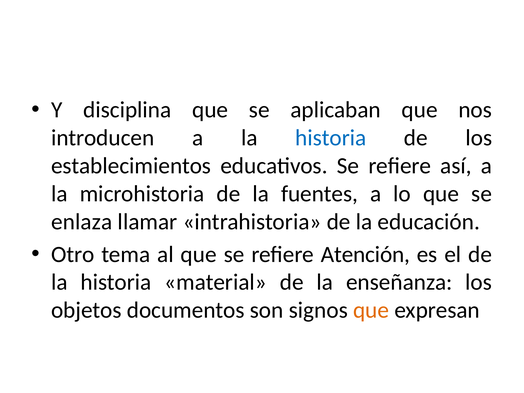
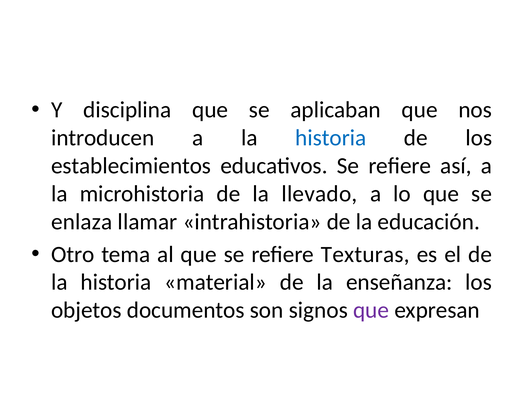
fuentes: fuentes -> llevado (319, 194)
Atención: Atención -> Texturas (365, 254)
que colour: orange -> purple (371, 310)
